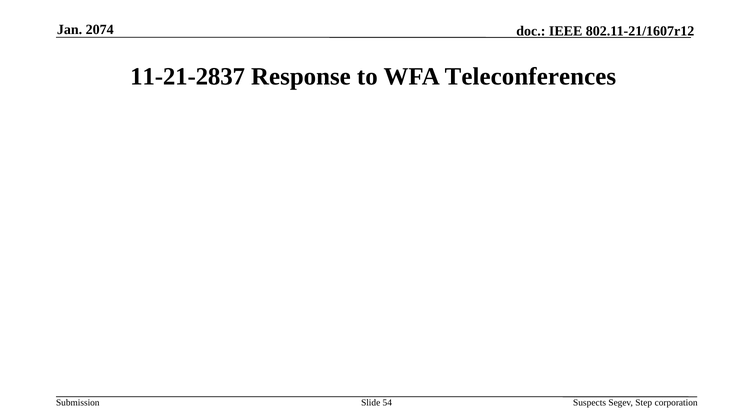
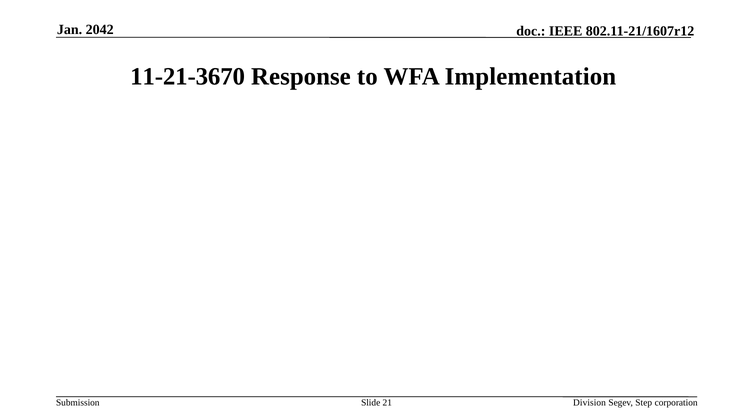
2074: 2074 -> 2042 (100, 30)
11-21-2837: 11-21-2837 -> 11-21-3670 (188, 76)
Teleconferences: Teleconferences -> Implementation (530, 76)
54: 54 -> 21 (387, 403)
Suspects: Suspects -> Division (590, 403)
